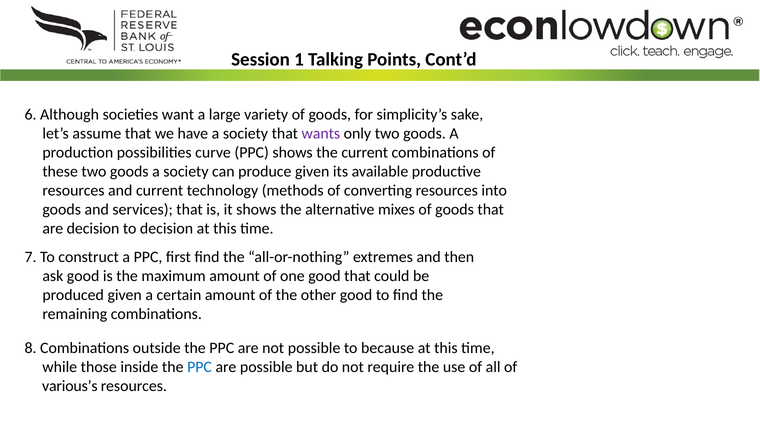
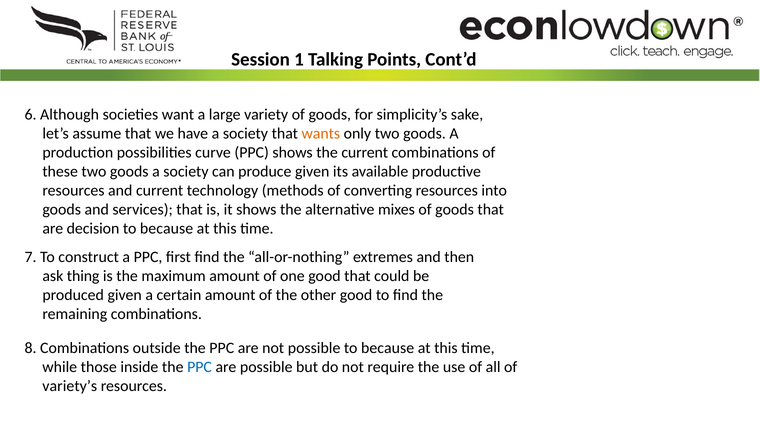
wants colour: purple -> orange (321, 134)
decision: decision -> because (167, 229)
ask good: good -> thing (83, 276)
various’s: various’s -> variety’s (70, 387)
